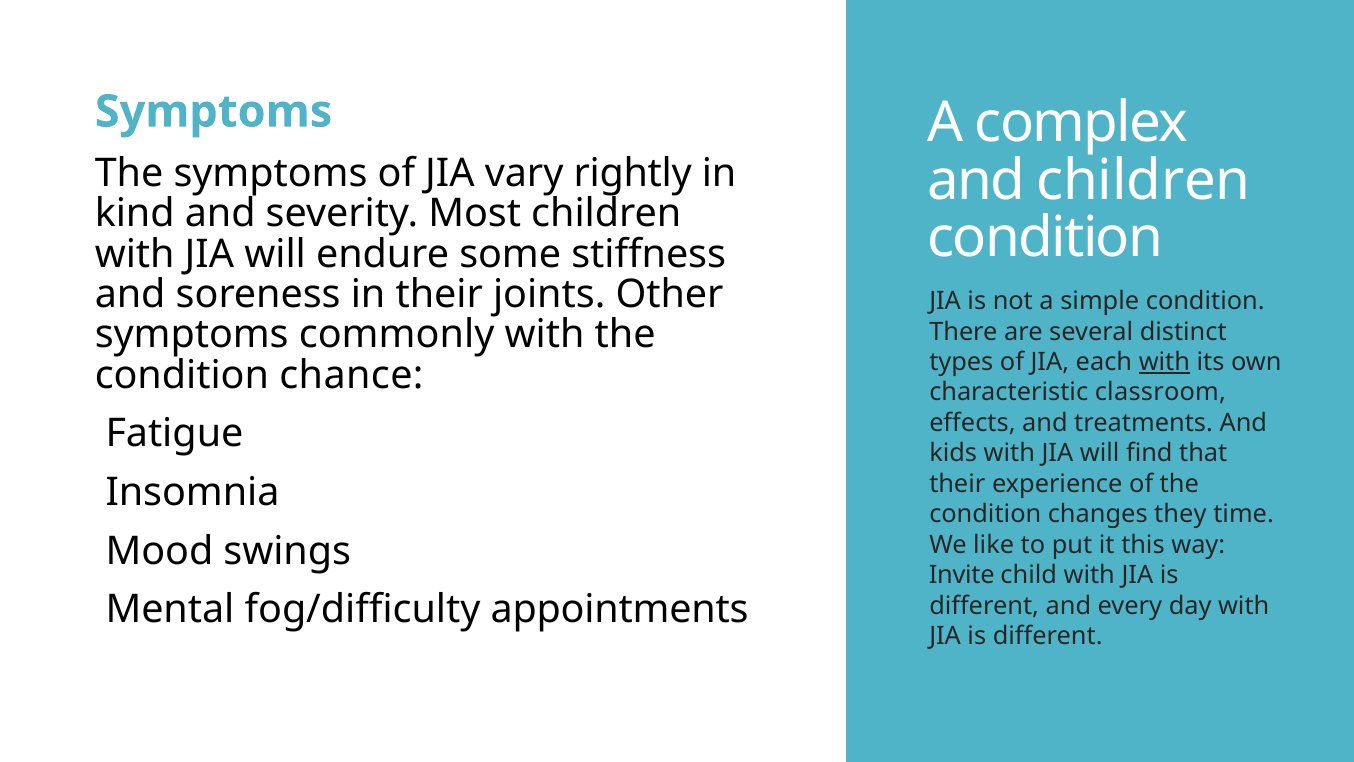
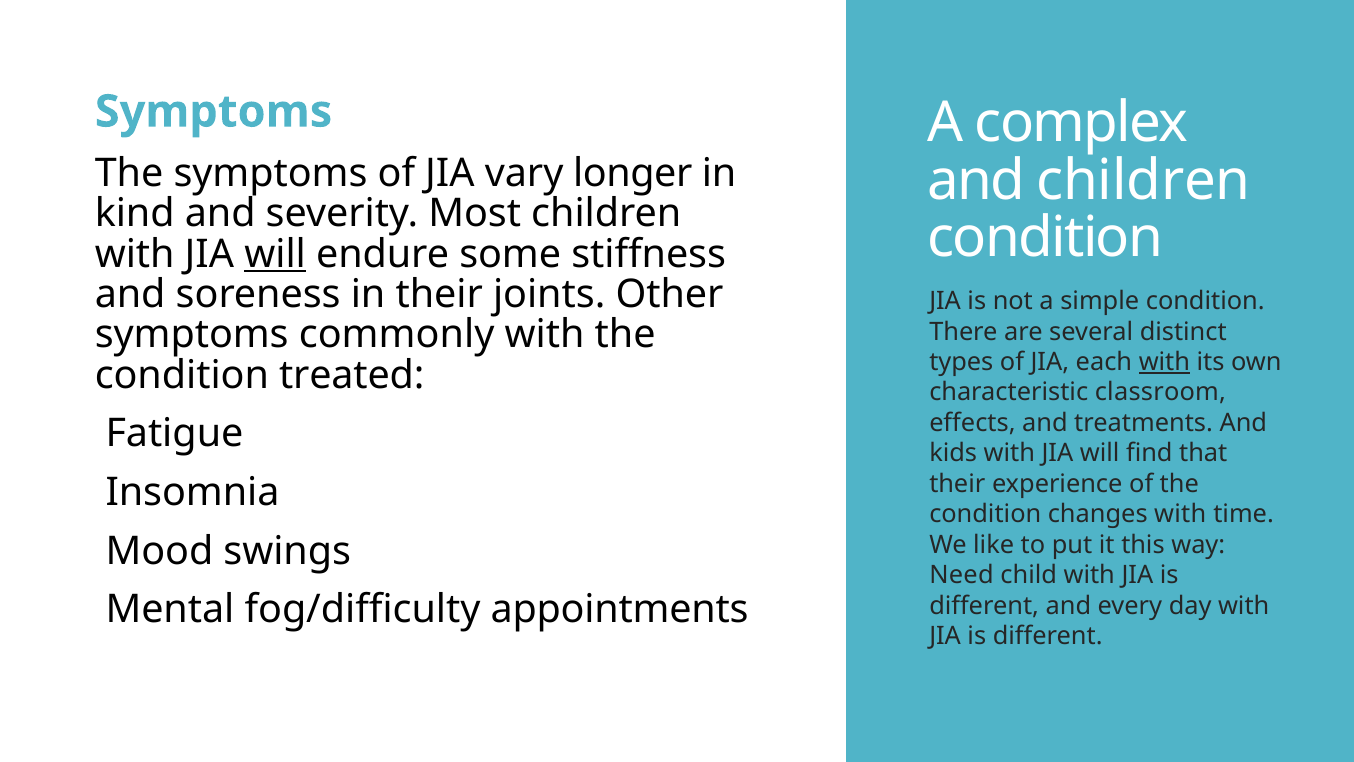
rightly: rightly -> longer (633, 173)
will underline: none -> present (275, 254)
chance: chance -> treated (352, 375)
changes they: they -> with (1180, 514)
Invite: Invite -> Need (961, 575)
